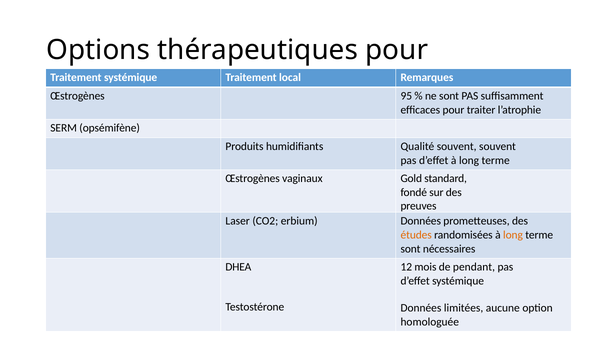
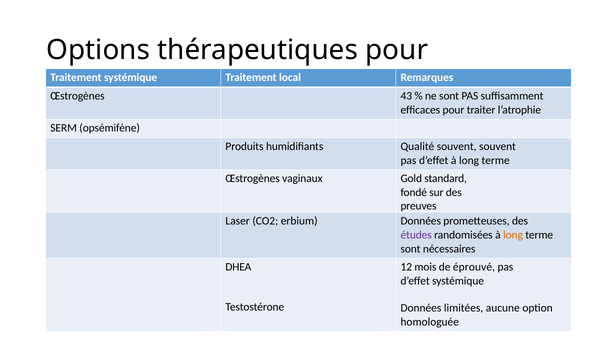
95: 95 -> 43 (406, 96)
études colour: orange -> purple (416, 235)
pendant: pendant -> éprouvé (474, 266)
